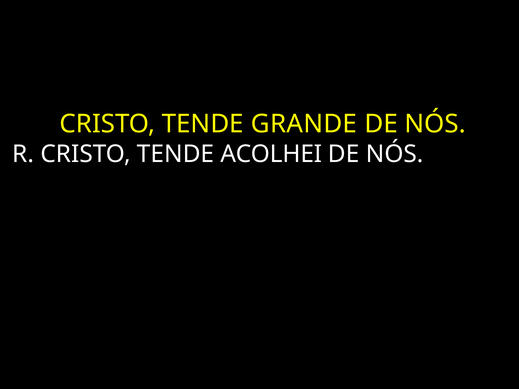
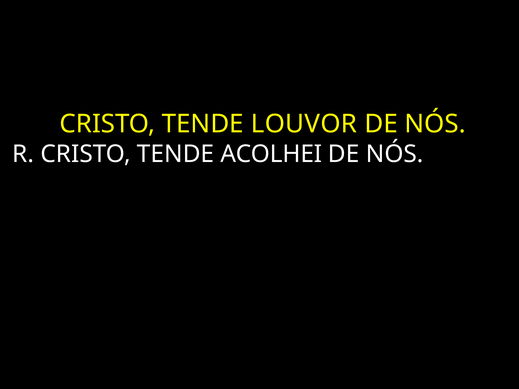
GRANDE: GRANDE -> LOUVOR (304, 124)
